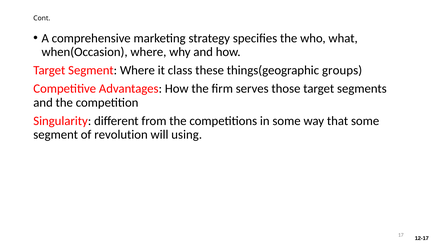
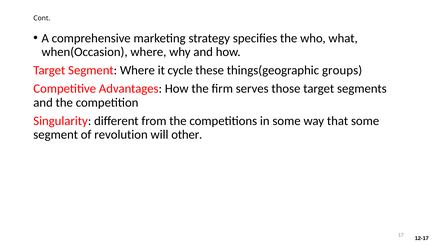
class: class -> cycle (180, 70)
using: using -> other (187, 135)
